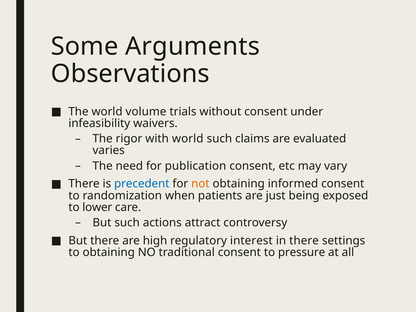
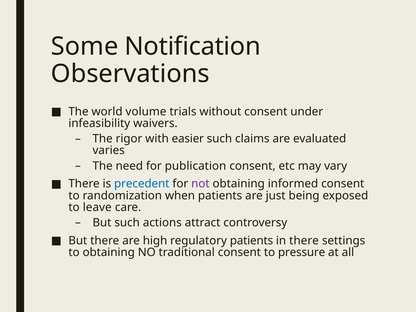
Arguments: Arguments -> Notification (193, 47)
with world: world -> easier (188, 139)
not colour: orange -> purple (200, 184)
lower: lower -> leave (97, 207)
regulatory interest: interest -> patients (252, 241)
